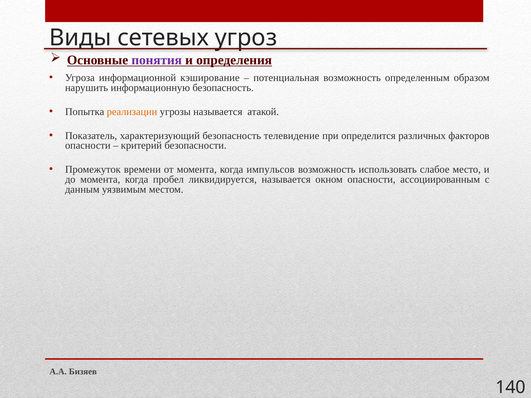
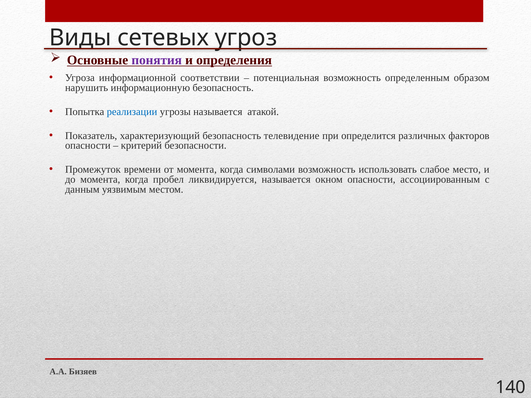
кэширование: кэширование -> соответствии (210, 78)
реализации colour: orange -> blue (132, 112)
импульсов: импульсов -> символами (271, 170)
